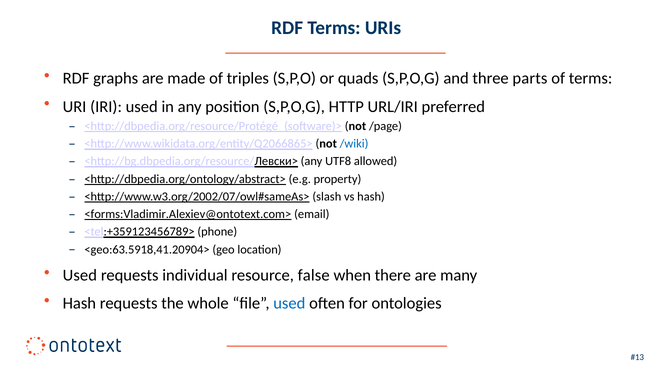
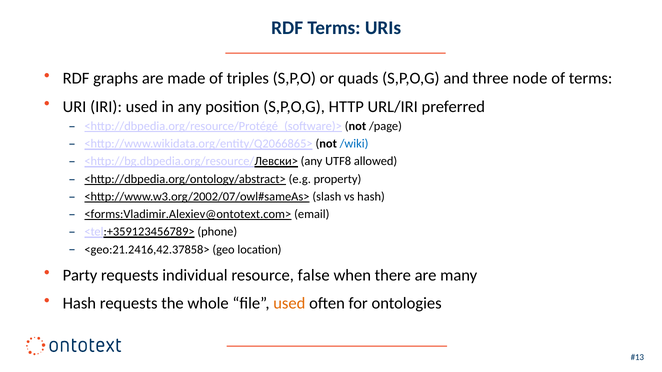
parts: parts -> node (530, 79)
<geo:63.5918,41.20904>: <geo:63.5918,41.20904> -> <geo:21.2416,42.37858> (147, 250)
Used: Used -> Party (80, 276)
used colour: blue -> orange (289, 304)
